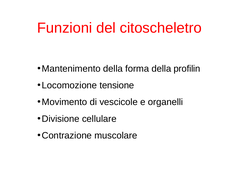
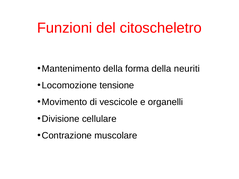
profilin: profilin -> neuriti (187, 69)
